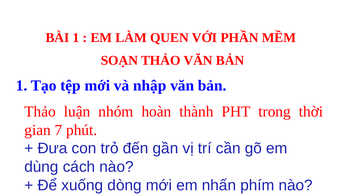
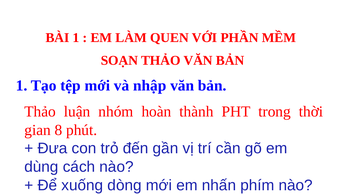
7: 7 -> 8 (58, 130)
